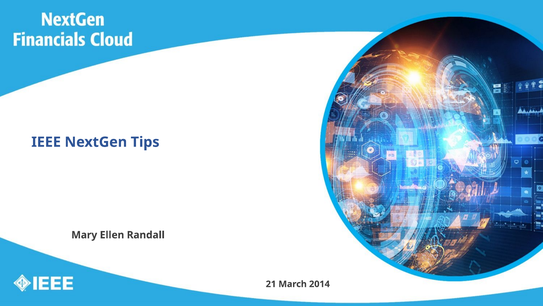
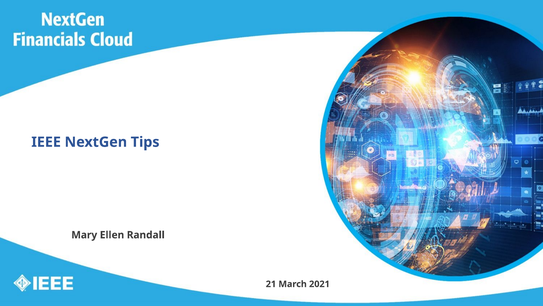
2014: 2014 -> 2021 (319, 284)
